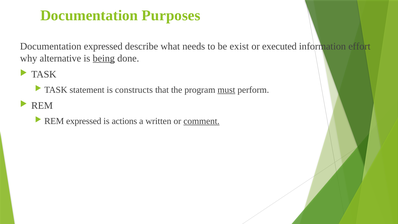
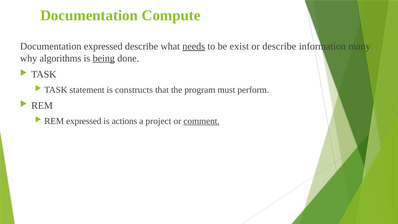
Purposes: Purposes -> Compute (171, 15)
needs underline: none -> present (194, 46)
or executed: executed -> describe (279, 46)
effort: effort -> many (359, 46)
alternative: alternative -> algorithms (60, 58)
must underline: present -> none (226, 90)
written: written -> project (158, 121)
